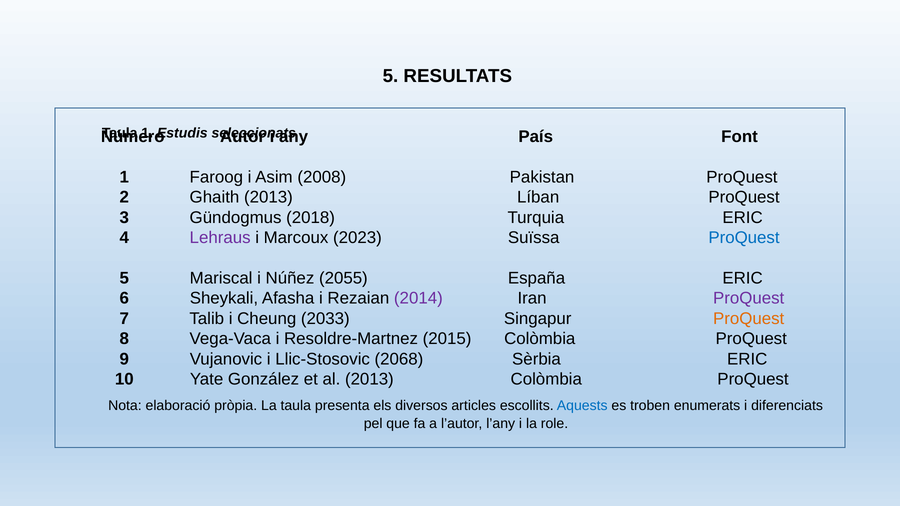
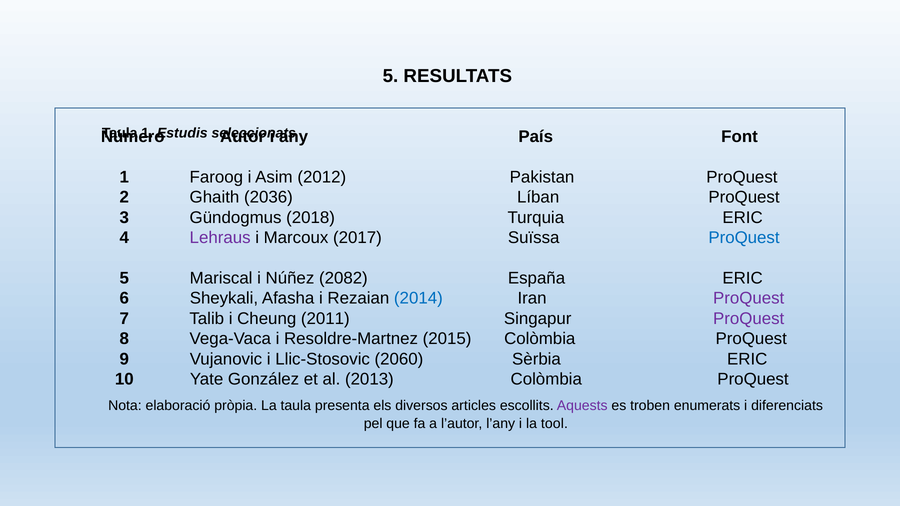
2008: 2008 -> 2012 (322, 177)
Ghaith 2013: 2013 -> 2036 (268, 197)
2023: 2023 -> 2017 (357, 238)
2055: 2055 -> 2082 (343, 278)
2014 colour: purple -> blue (418, 299)
2033: 2033 -> 2011 (325, 319)
ProQuest colour: orange -> purple (749, 319)
2068: 2068 -> 2060 (399, 359)
Aquests colour: blue -> purple (582, 406)
role: role -> tool (554, 424)
